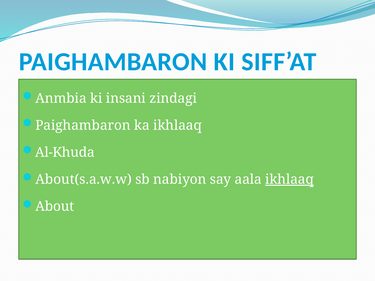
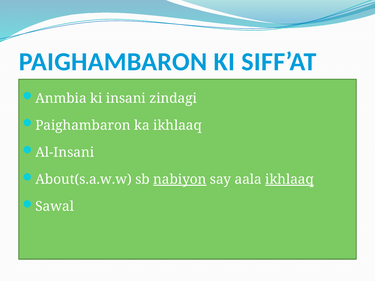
Al-Khuda: Al-Khuda -> Al-Insani (65, 153)
nabiyon underline: none -> present (180, 180)
About: About -> Sawal (55, 207)
